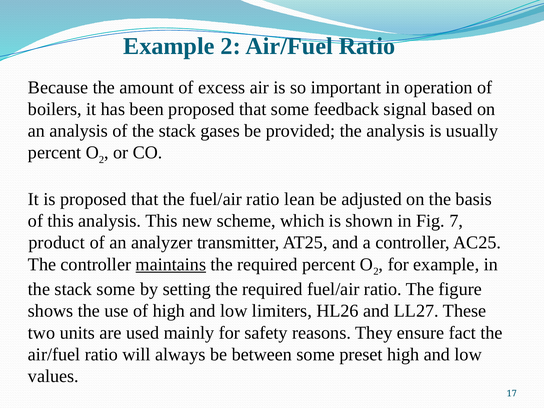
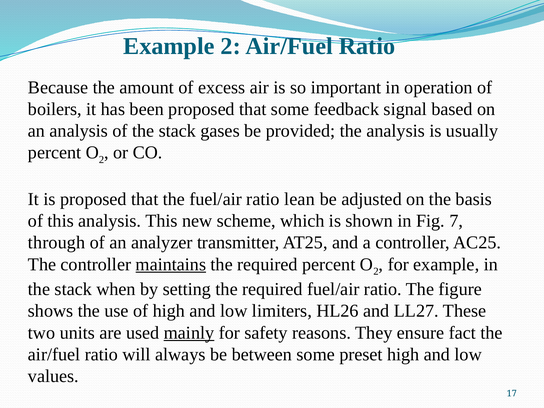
product: product -> through (57, 243)
stack some: some -> when (116, 289)
mainly underline: none -> present (189, 333)
